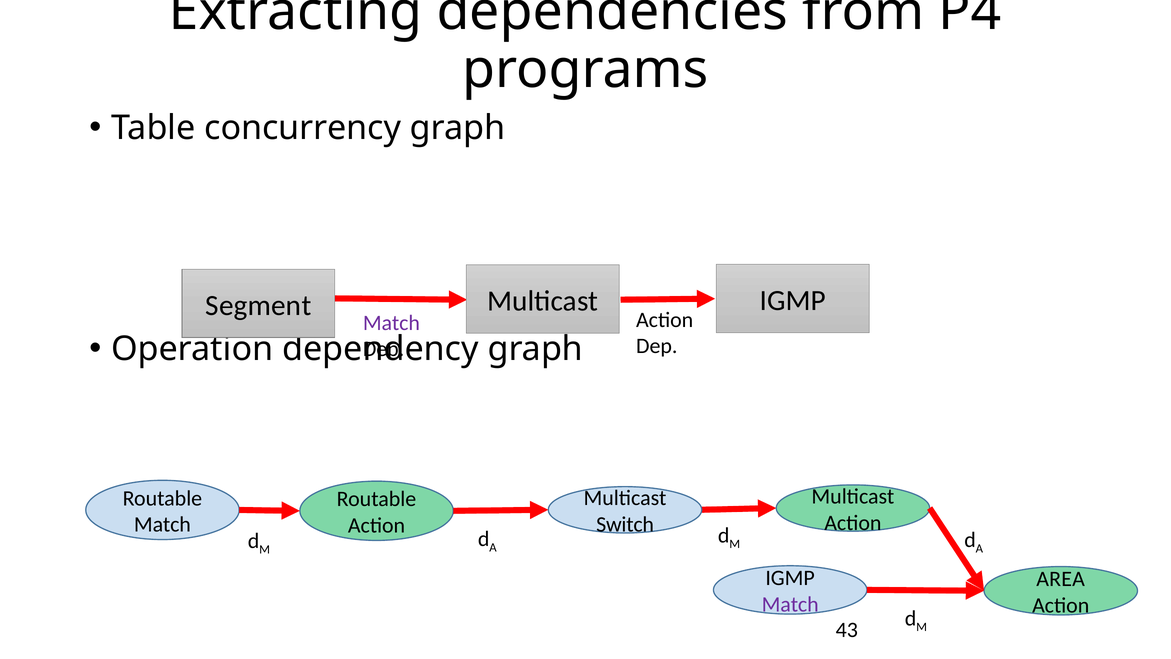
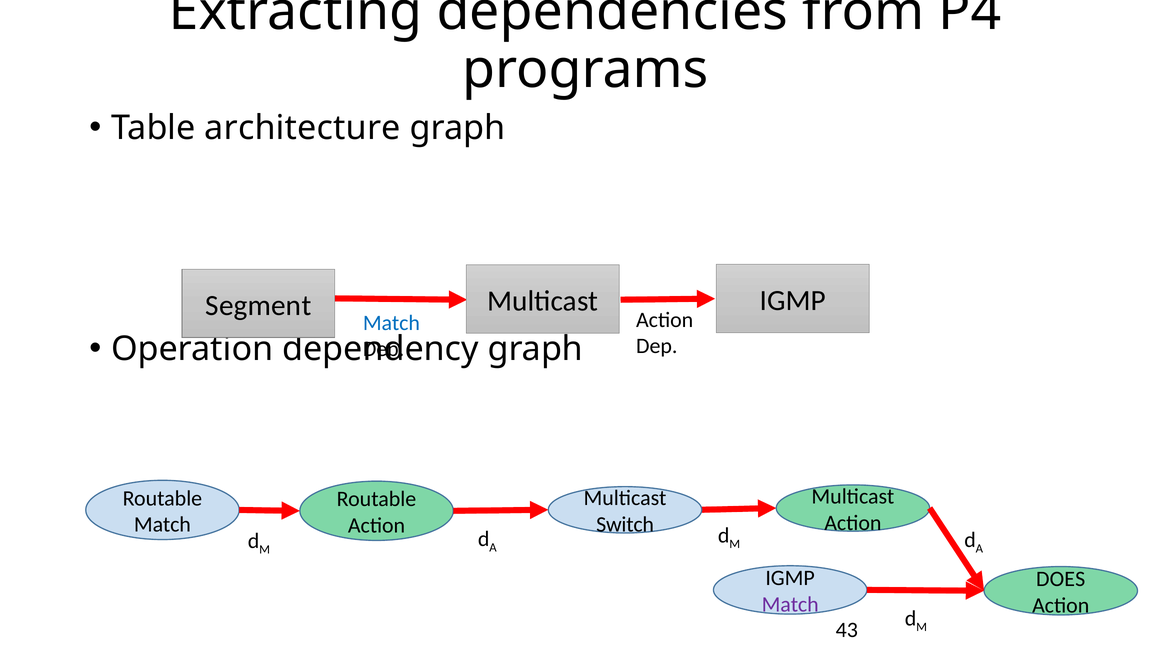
concurrency: concurrency -> architecture (303, 128)
Match colour: purple -> blue (391, 323)
AREA: AREA -> DOES (1061, 579)
